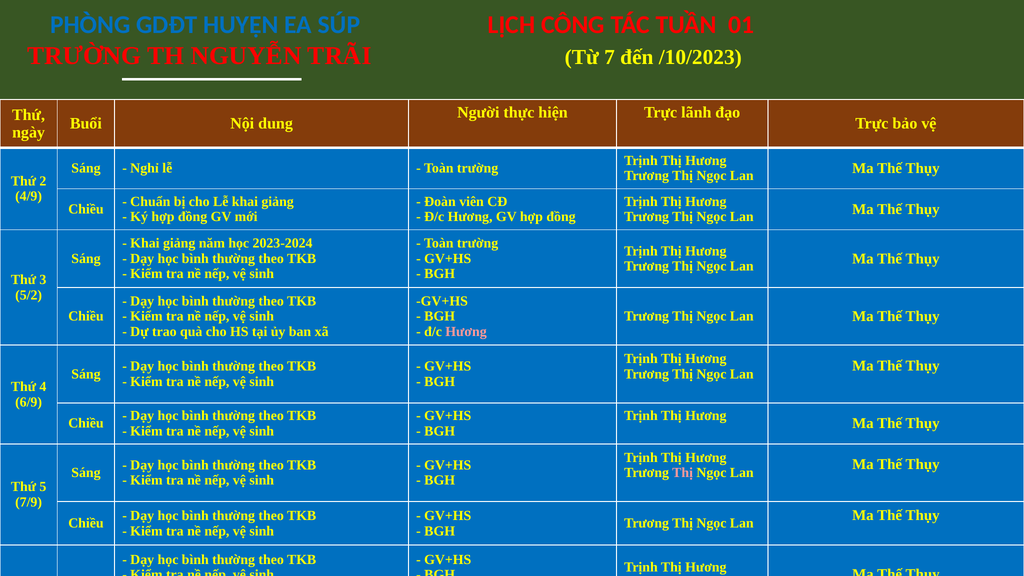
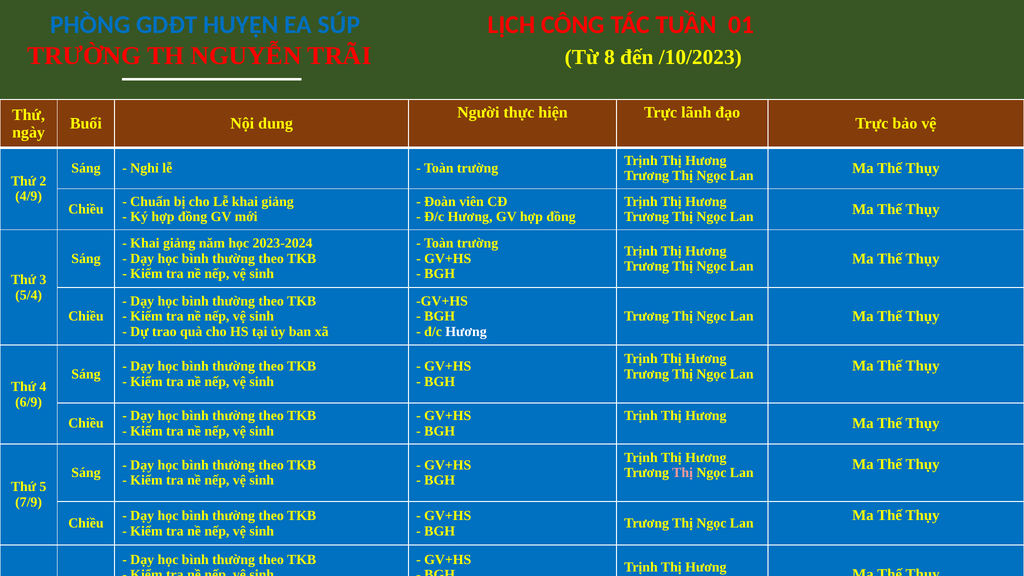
Từ 7: 7 -> 8 (610, 57)
5/2: 5/2 -> 5/4 (29, 295)
Hương colour: pink -> white (466, 332)
